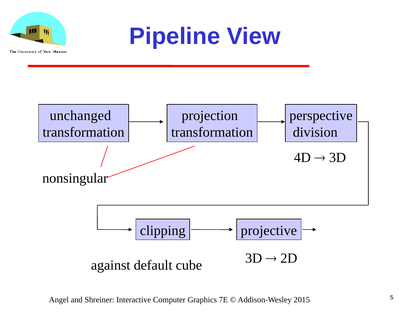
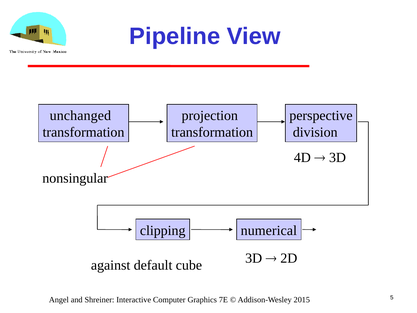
projective: projective -> numerical (269, 230)
